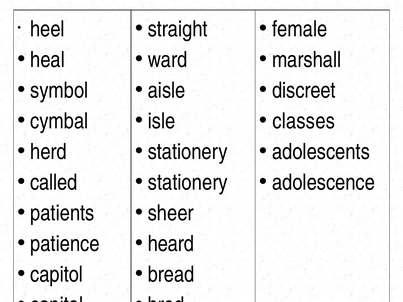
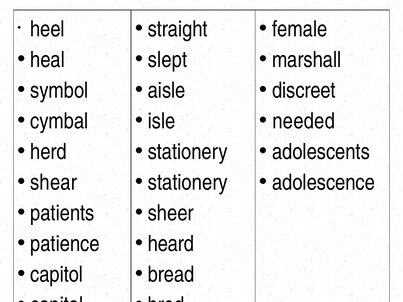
ward: ward -> slept (167, 60)
classes: classes -> needed (304, 121)
called: called -> shear (54, 183)
